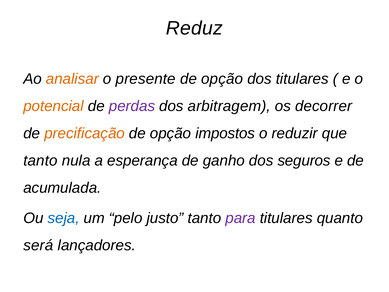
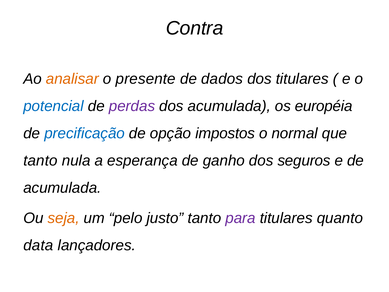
Reduz: Reduz -> Contra (195, 28)
opção: opção -> dados (222, 79)
potencial colour: orange -> blue (54, 106)
dos arbitragem: arbitragem -> acumulada (229, 106)
decorrer: decorrer -> européia (324, 106)
precificação colour: orange -> blue (85, 133)
reduzir: reduzir -> normal (295, 133)
seja colour: blue -> orange (64, 218)
será: será -> data (38, 245)
